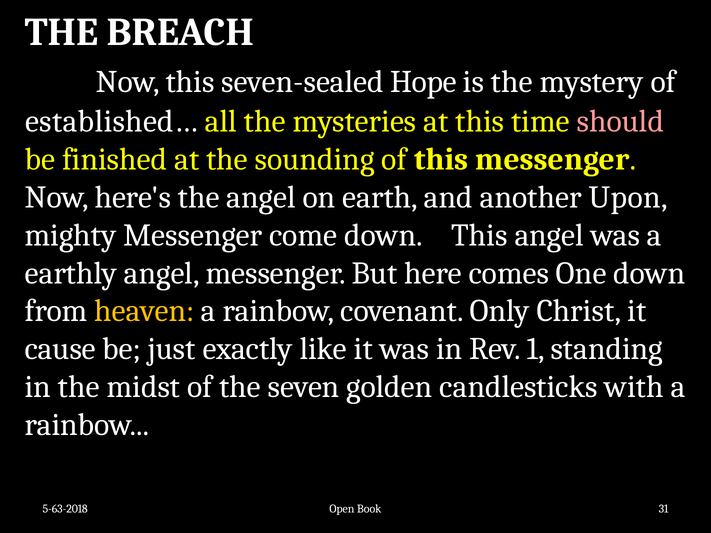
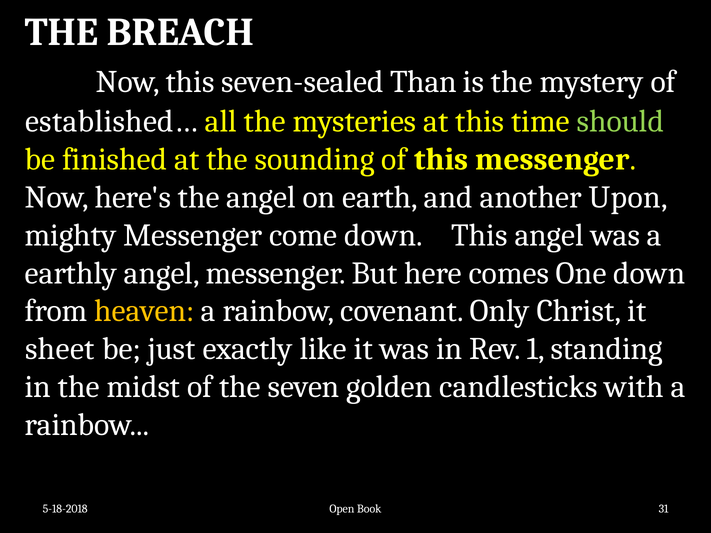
Hope: Hope -> Than (424, 82)
should colour: pink -> light green (620, 122)
cause: cause -> sheet (60, 349)
5-63-2018: 5-63-2018 -> 5-18-2018 (65, 509)
